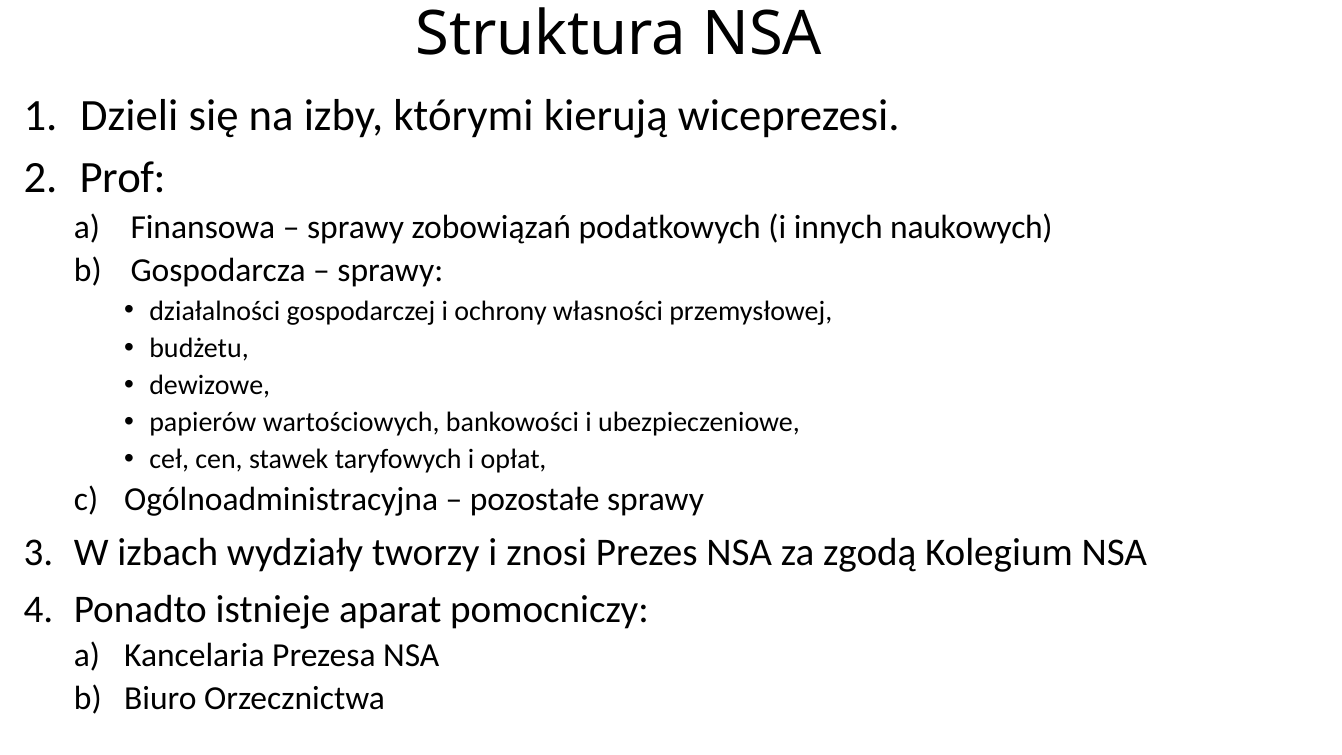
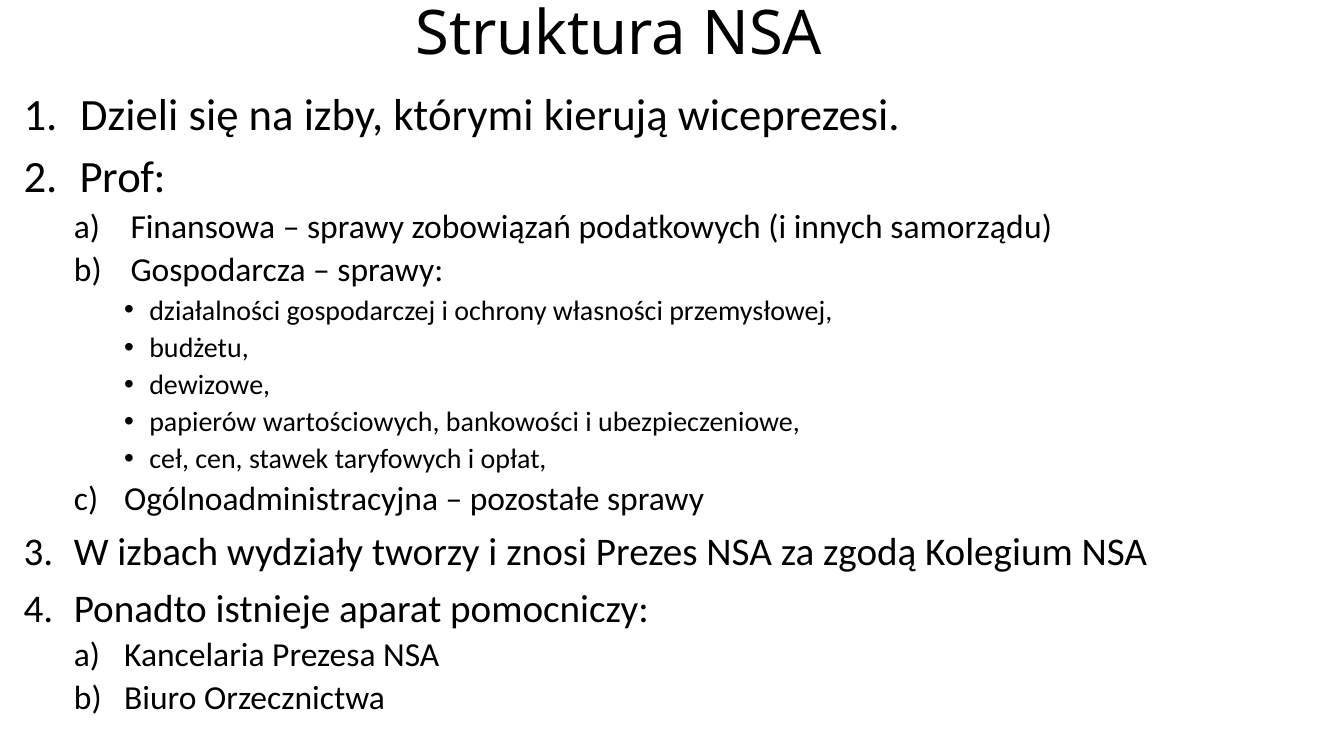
naukowych: naukowych -> samorządu (971, 227)
